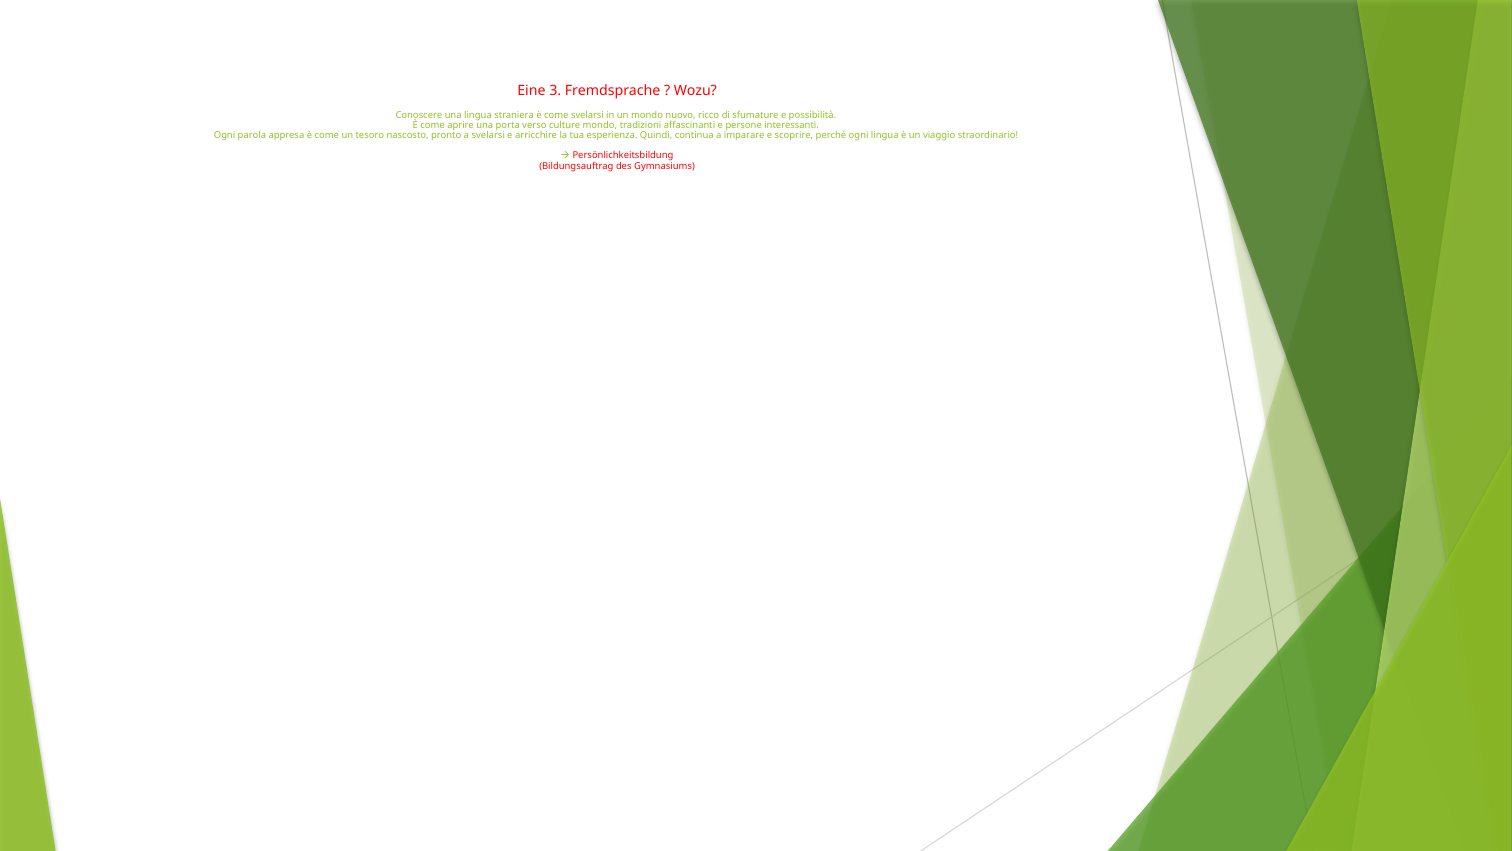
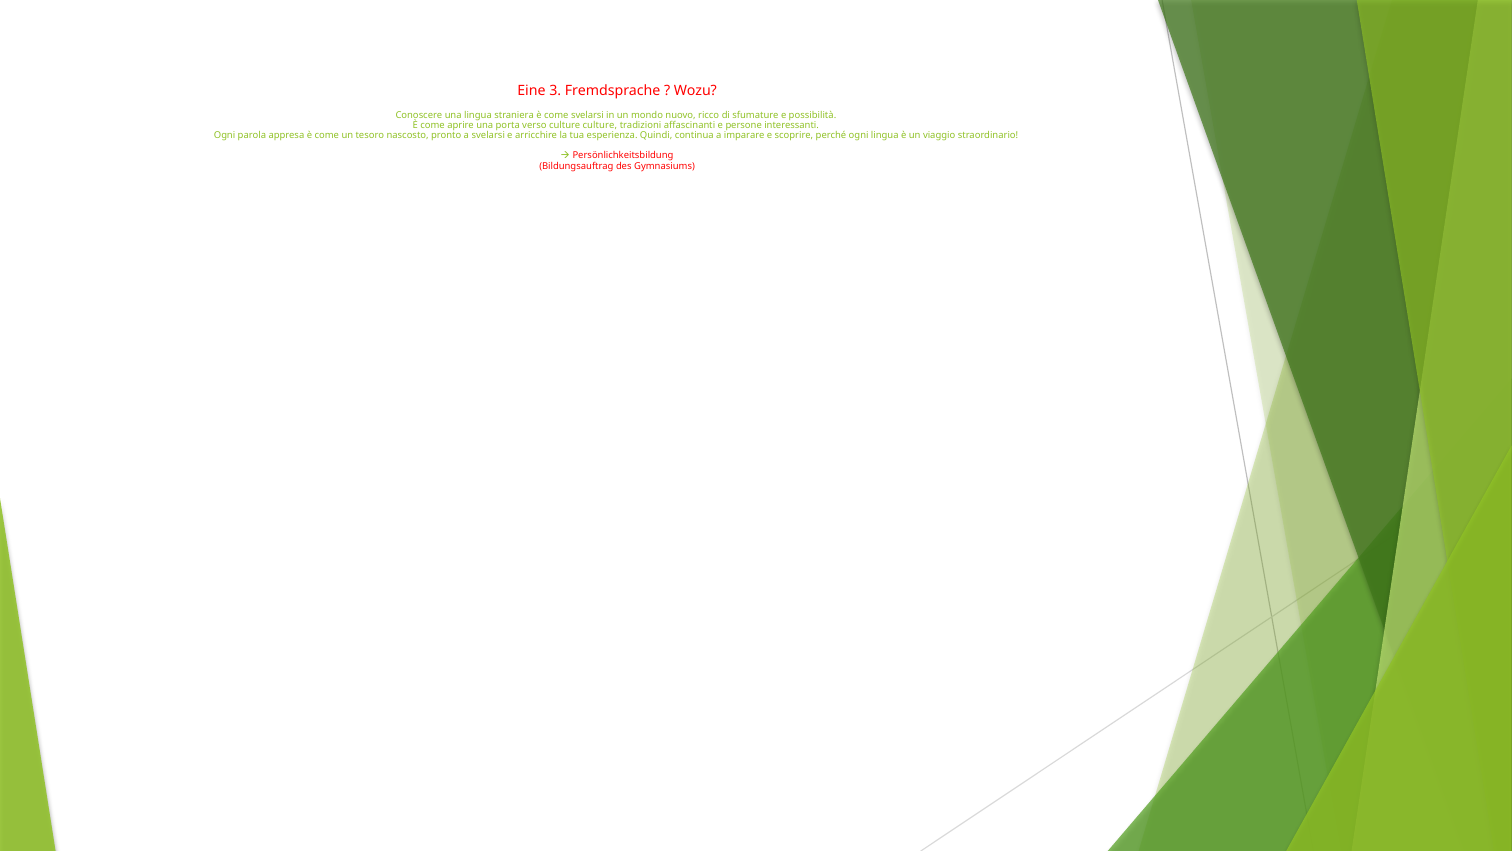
culture mondo: mondo -> culture (600, 125)
